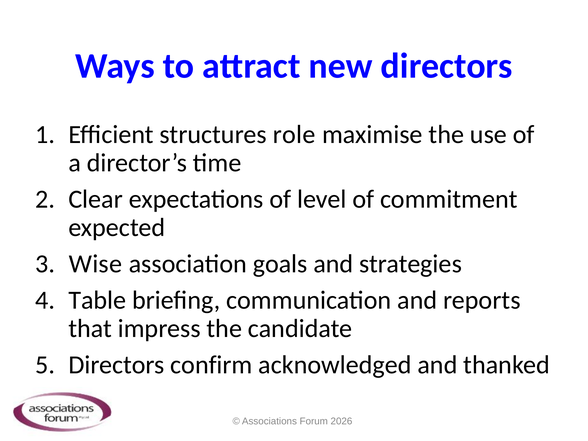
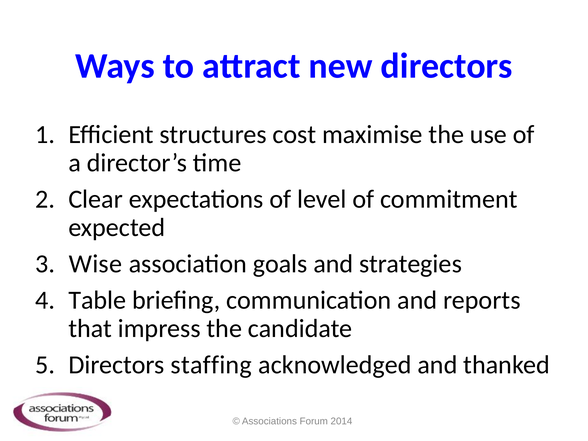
role: role -> cost (294, 135)
confirm: confirm -> staffing (211, 365)
2026: 2026 -> 2014 (341, 421)
